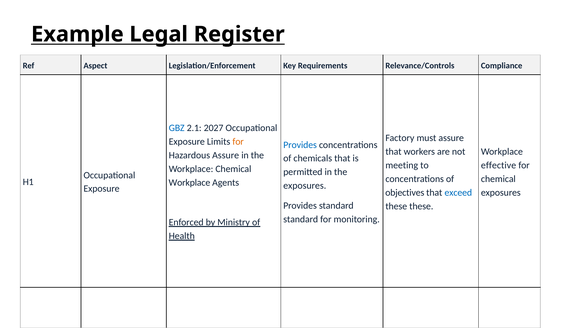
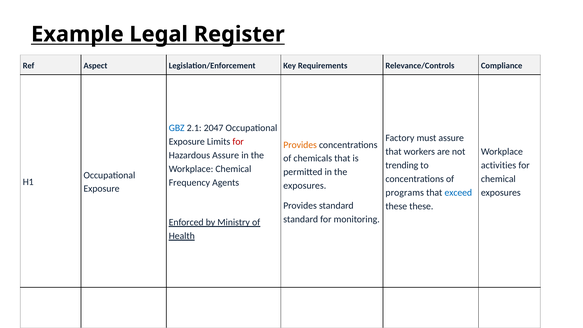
2027: 2027 -> 2047 (214, 128)
for colour: orange -> red (238, 142)
Provides colour: blue -> orange (300, 145)
meeting: meeting -> trending (402, 165)
effective: effective -> activities (499, 165)
Workplace: Workplace -> Frequency (189, 183)
objectives: objectives -> programs (405, 193)
